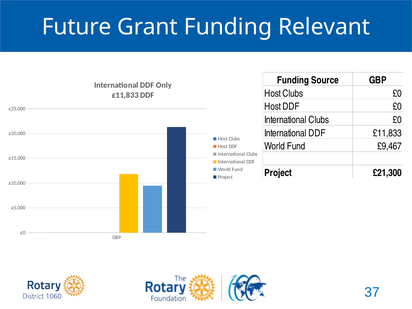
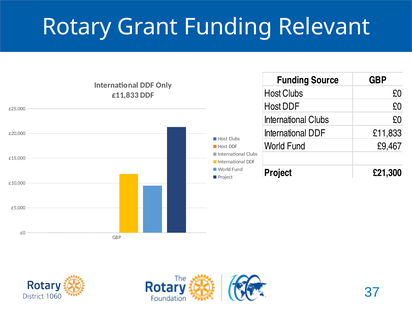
Future: Future -> Rotary (77, 27)
